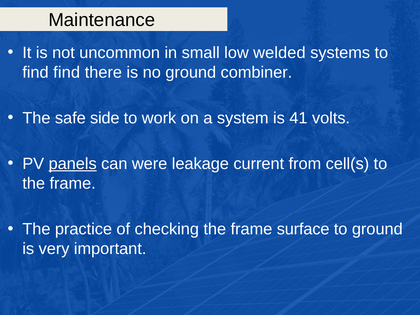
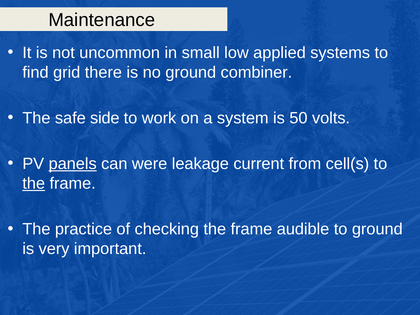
welded: welded -> applied (280, 53)
find find: find -> grid (67, 72)
41: 41 -> 50 (298, 118)
the underline: none -> present (34, 183)
surface: surface -> audible (303, 229)
